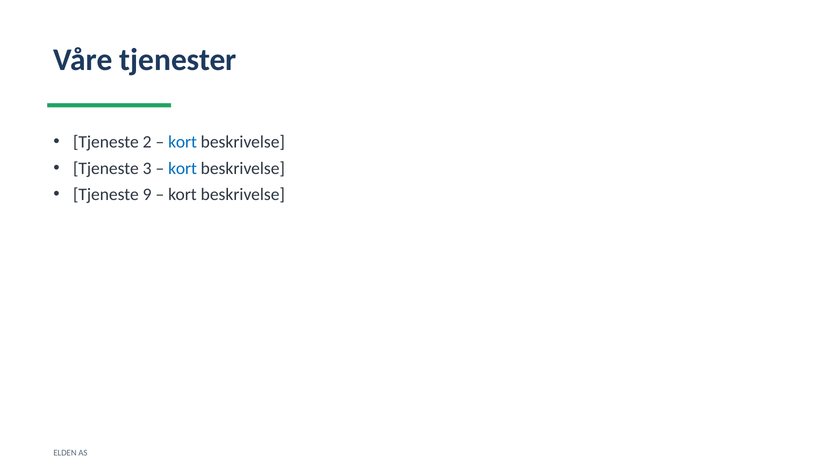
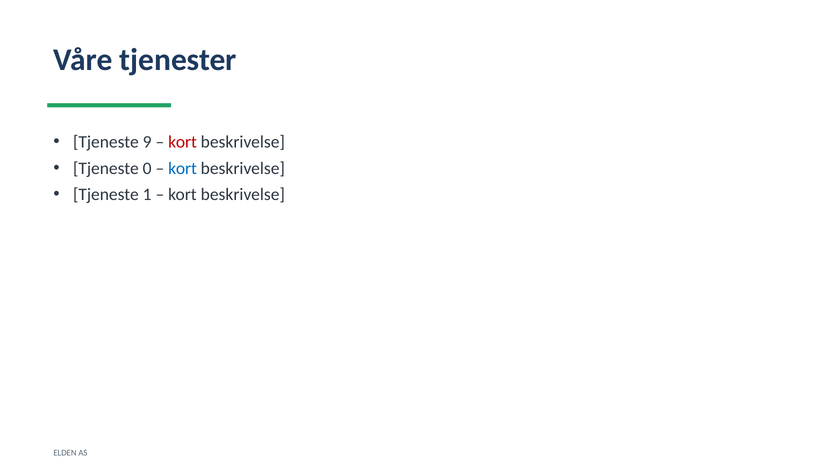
2: 2 -> 9 (147, 142)
kort colour: blue -> red (183, 142)
3: 3 -> 0 (147, 168)
9: 9 -> 1 (147, 195)
